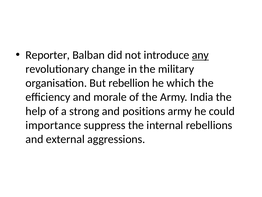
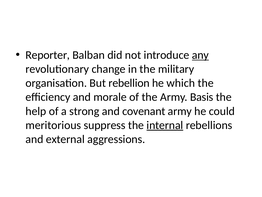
India: India -> Basis (202, 97)
positions: positions -> covenant (144, 111)
importance: importance -> meritorious (53, 125)
internal underline: none -> present (165, 125)
